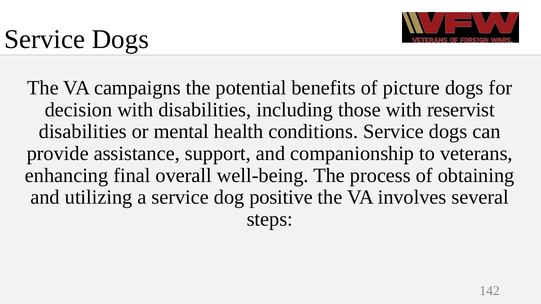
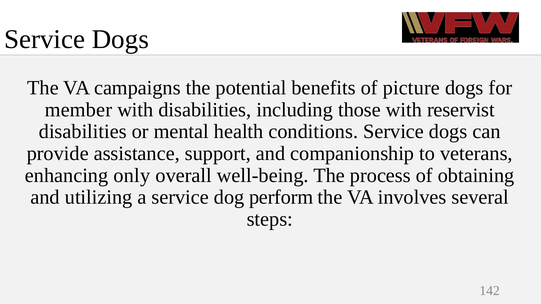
decision: decision -> member (78, 110)
final: final -> only (132, 176)
positive: positive -> perform (281, 197)
